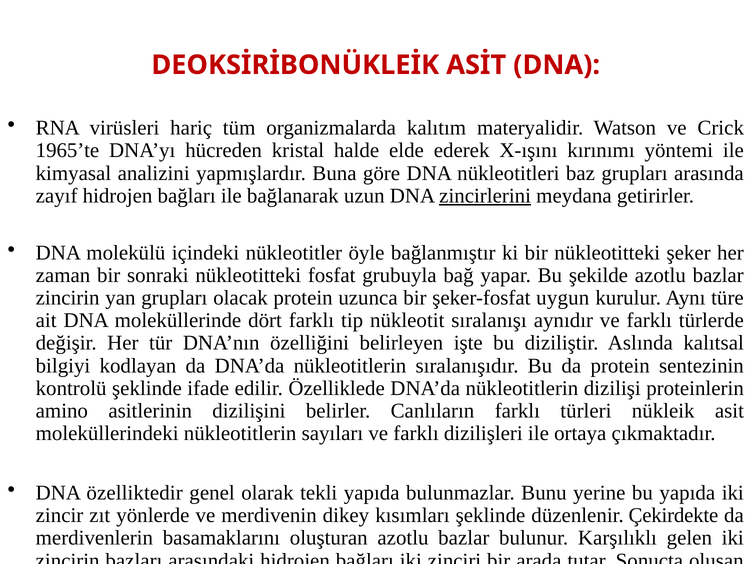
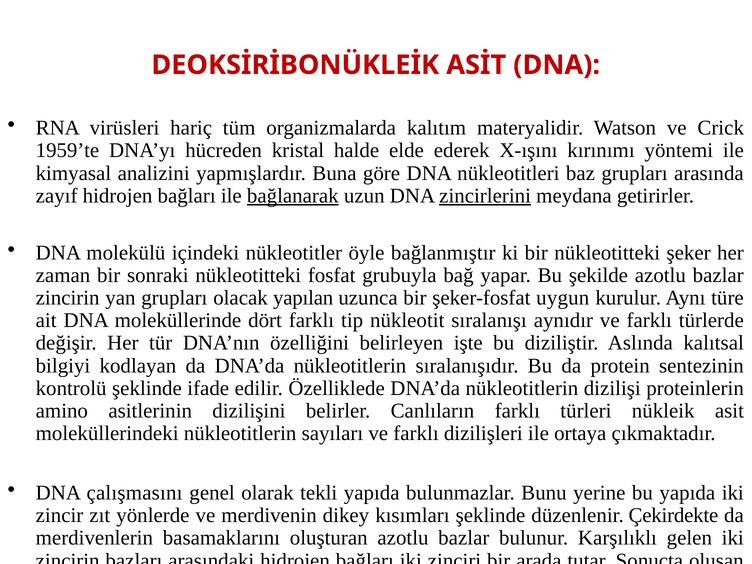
1965’te: 1965’te -> 1959’te (67, 151)
bağlanarak underline: none -> present (293, 196)
olacak protein: protein -> yapılan (303, 298)
özelliktedir: özelliktedir -> çalışmasını (135, 493)
